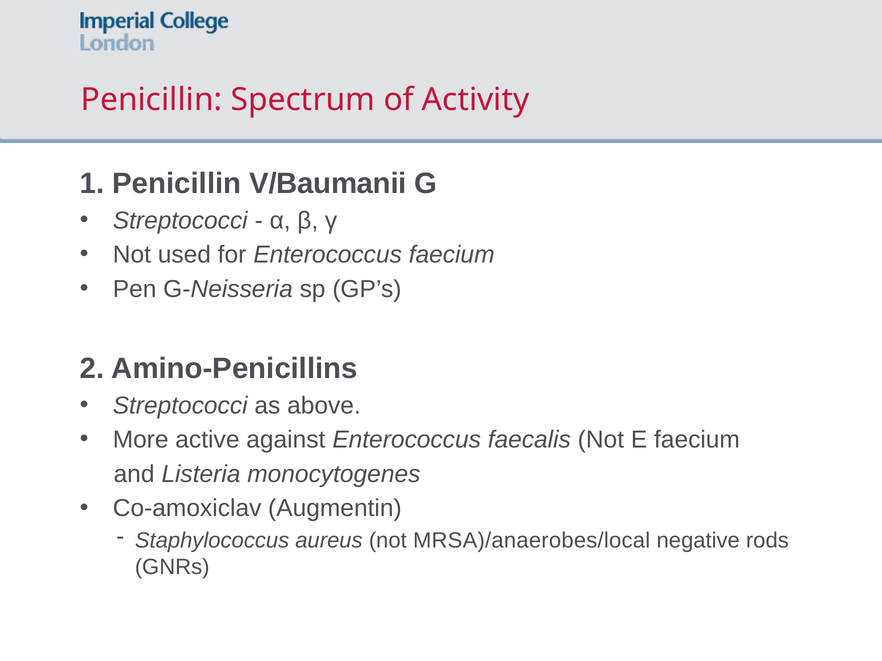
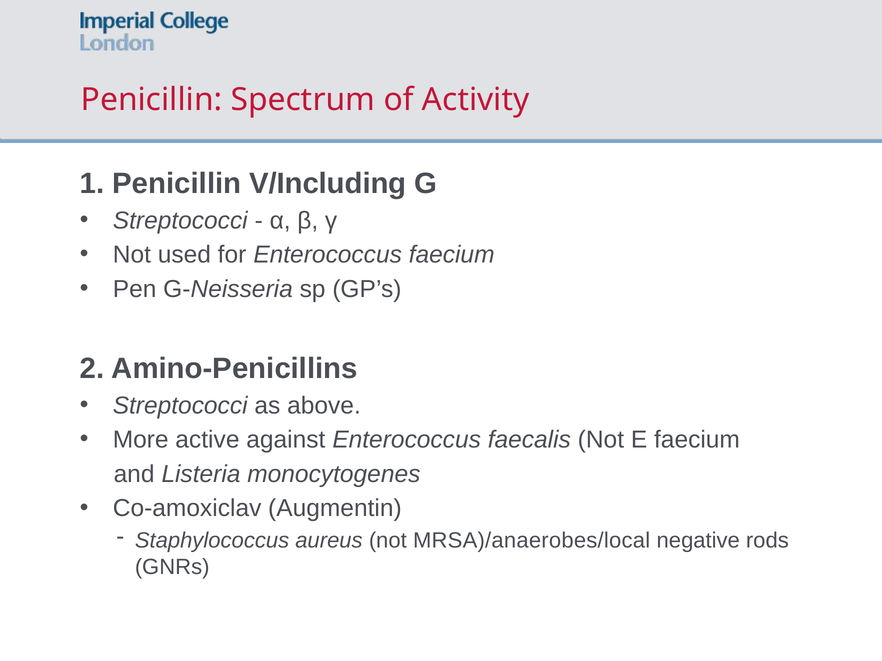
V/Baumanii: V/Baumanii -> V/Including (328, 184)
